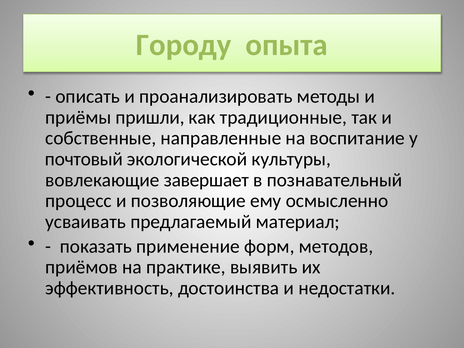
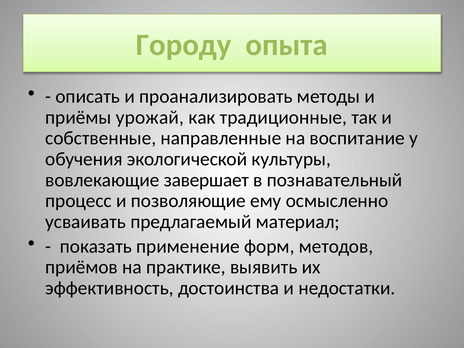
пришли: пришли -> урожай (150, 117)
почтовый: почтовый -> обучения (84, 159)
